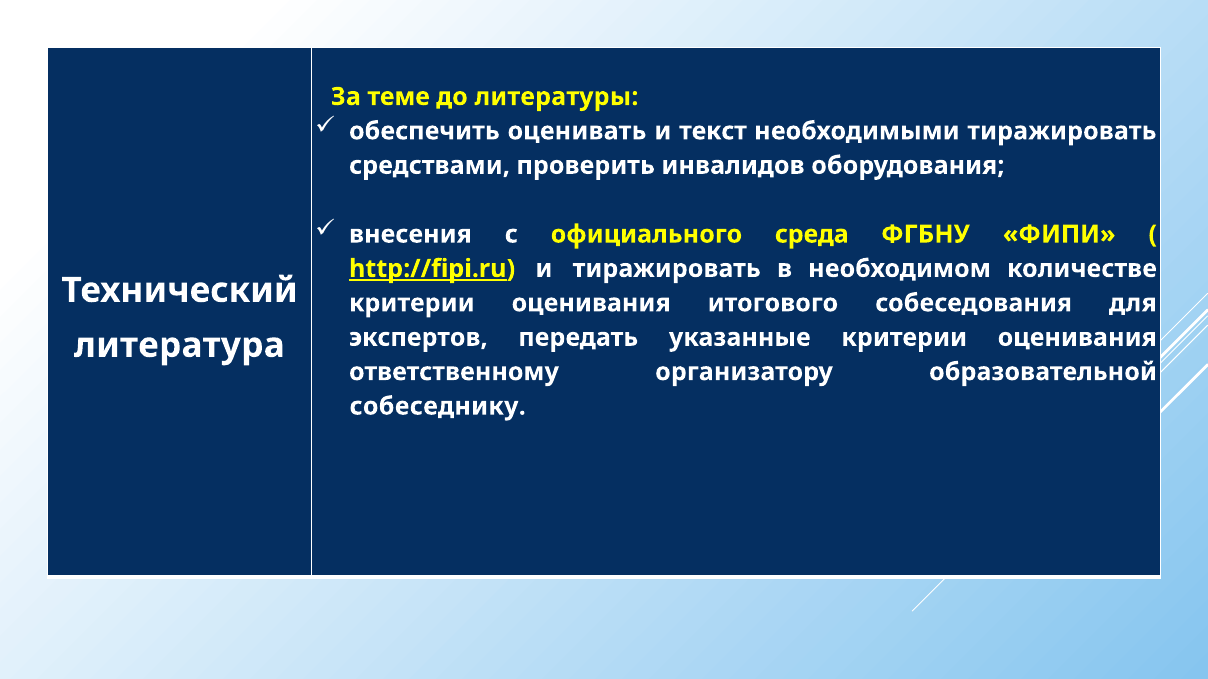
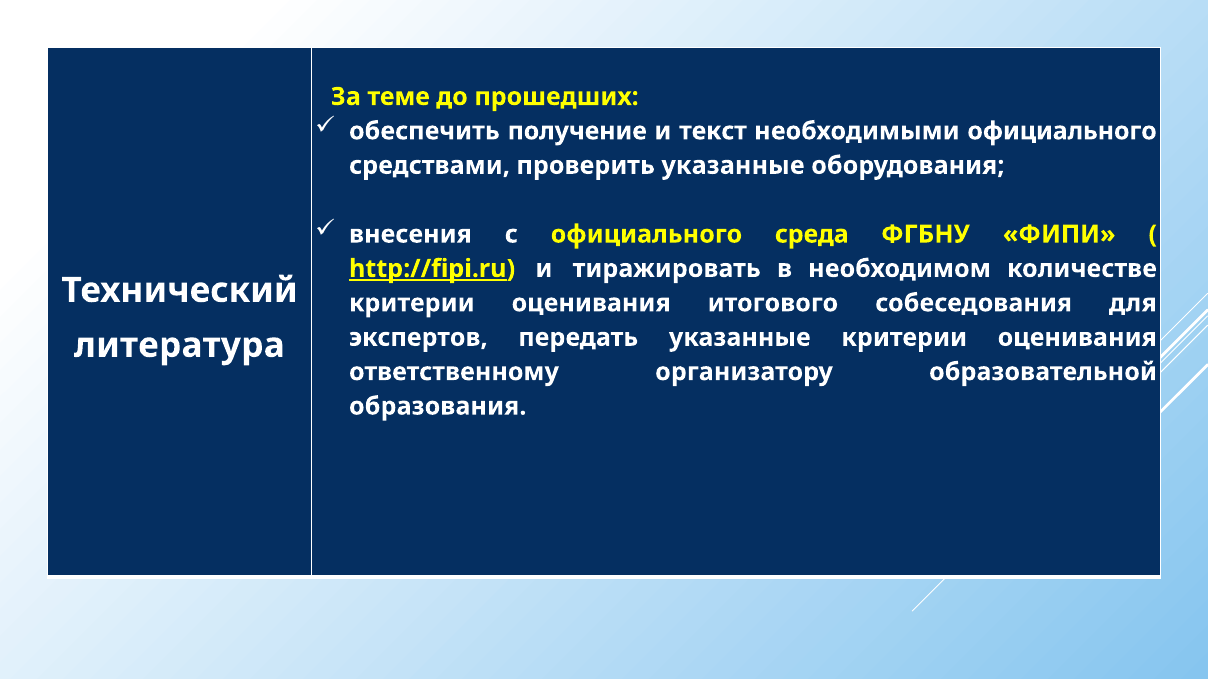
литературы: литературы -> прошедших (557, 97)
оценивать: оценивать -> получение (577, 131)
необходимыми тиражировать: тиражировать -> официального (1062, 131)
проверить инвалидов: инвалидов -> указанные (733, 166)
собеседнику: собеседнику -> образования (438, 407)
